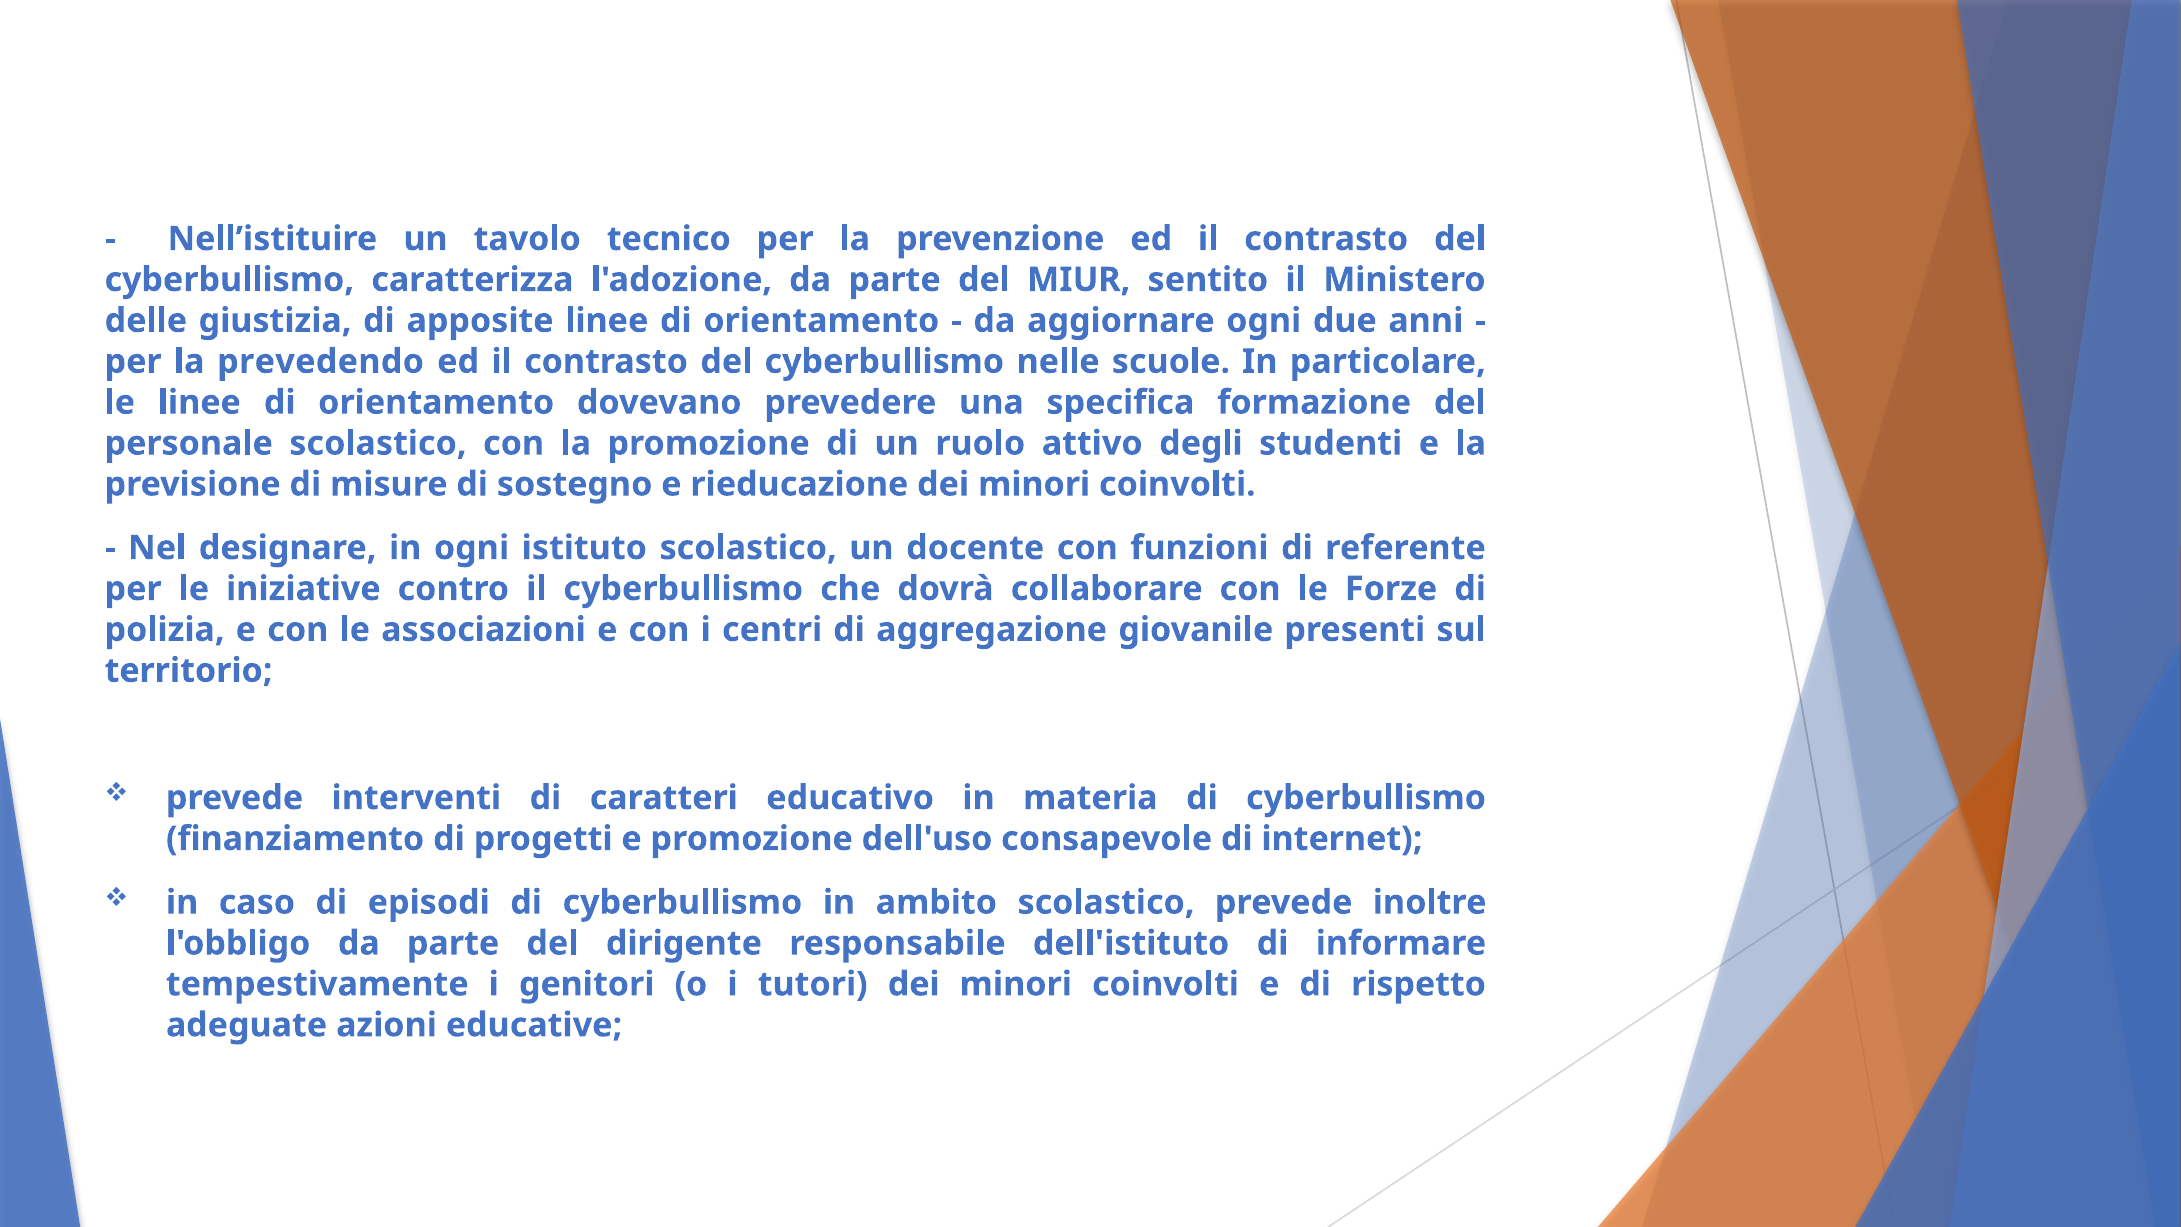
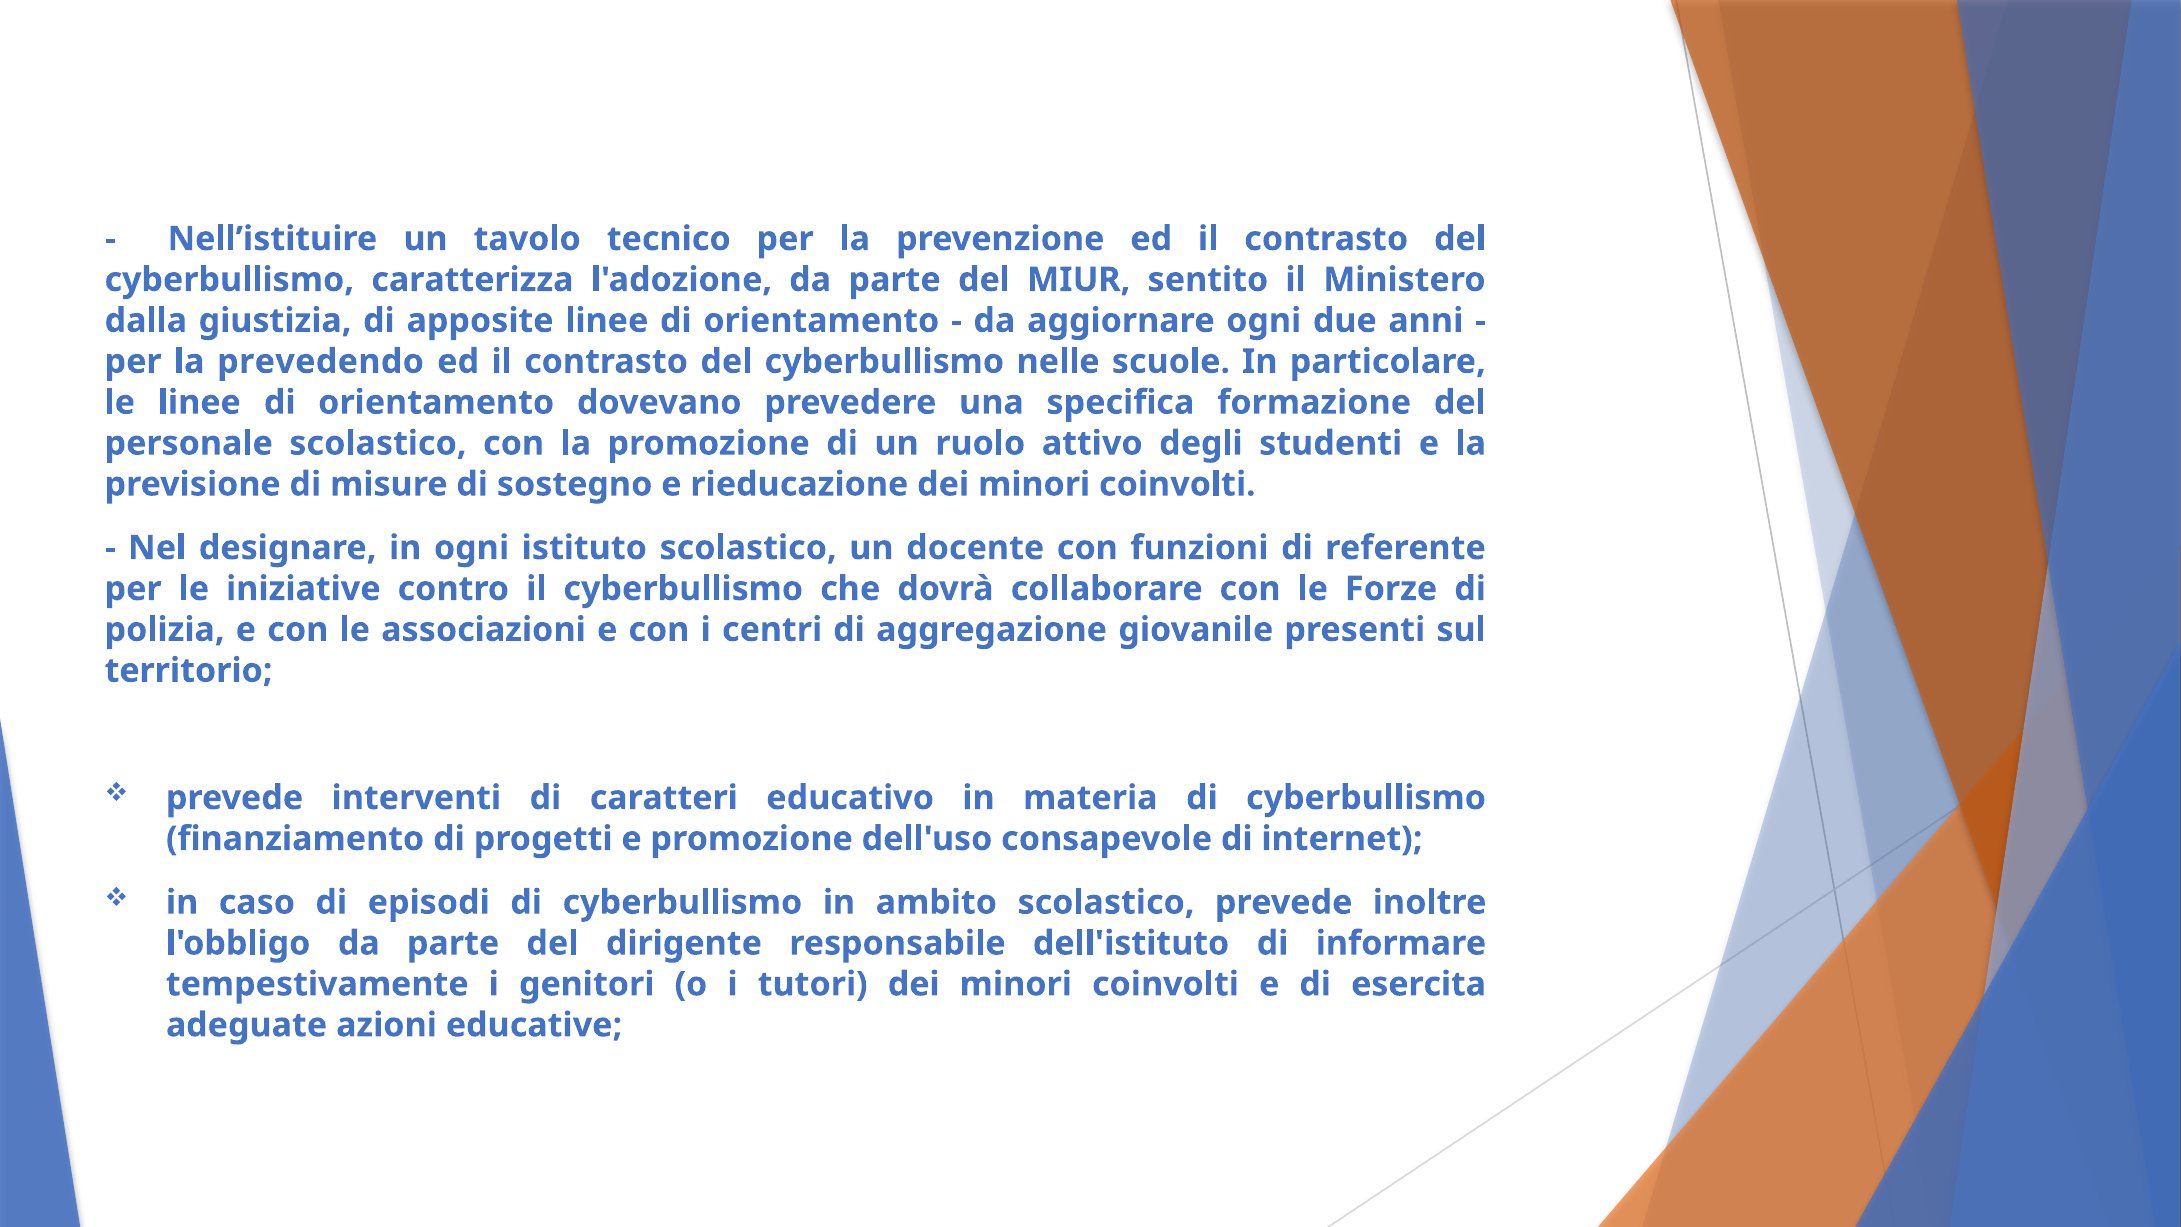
delle: delle -> dalla (146, 321)
rispetto: rispetto -> esercita (1419, 984)
